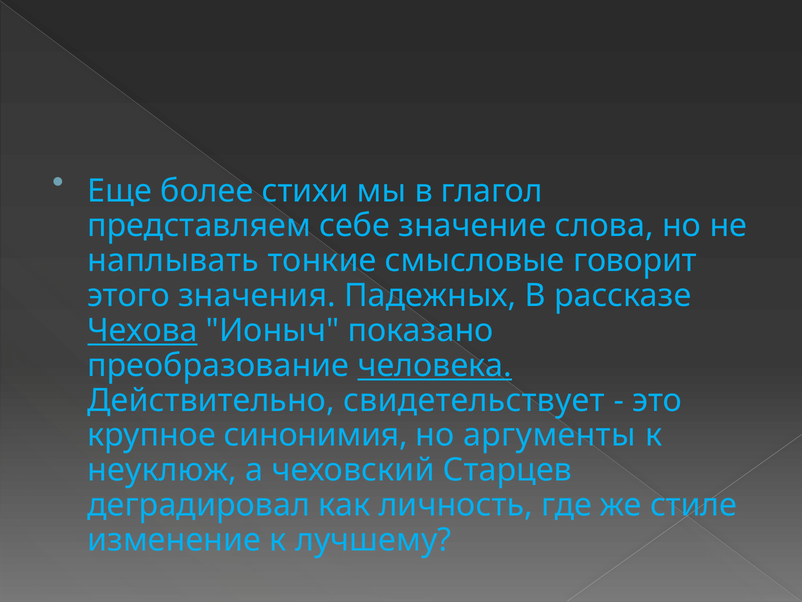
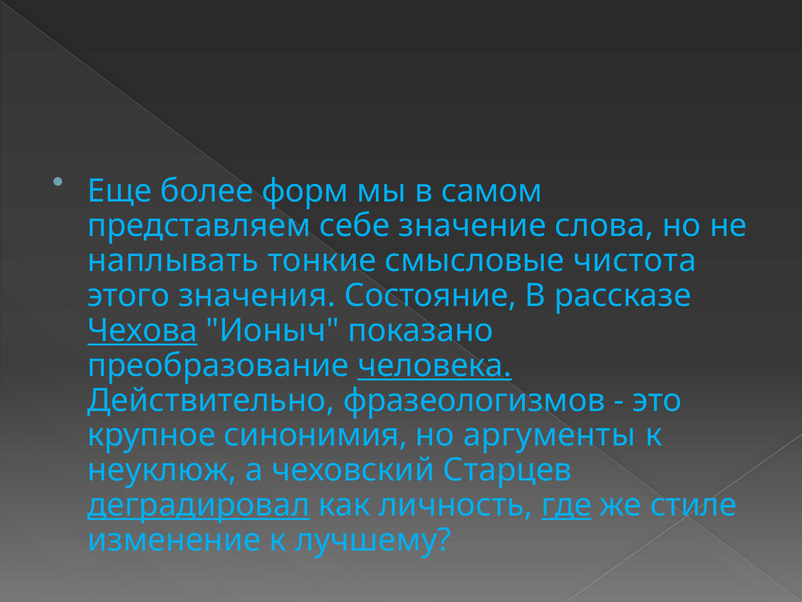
стихи: стихи -> форм (305, 191)
глагол: глагол -> самом (492, 191)
говорит: говорит -> чистота (635, 261)
Падежных: Падежных -> Состояние (430, 295)
свидетельствует: свидетельствует -> фразеологизмов (474, 400)
деградировал underline: none -> present (199, 505)
где underline: none -> present (567, 505)
